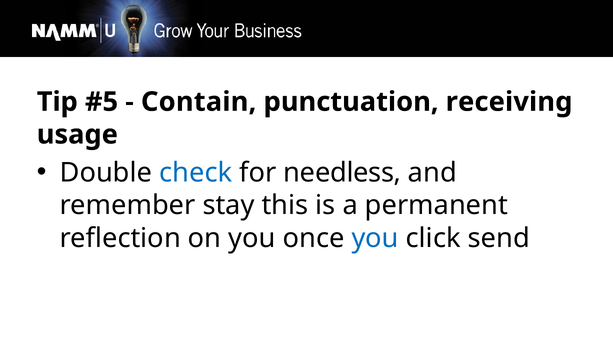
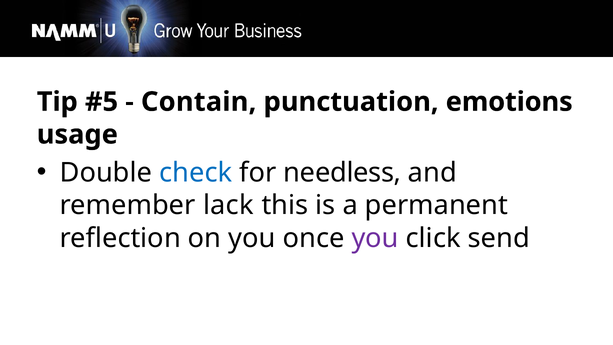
receiving: receiving -> emotions (509, 102)
stay: stay -> lack (228, 205)
you colour: blue -> purple (375, 238)
